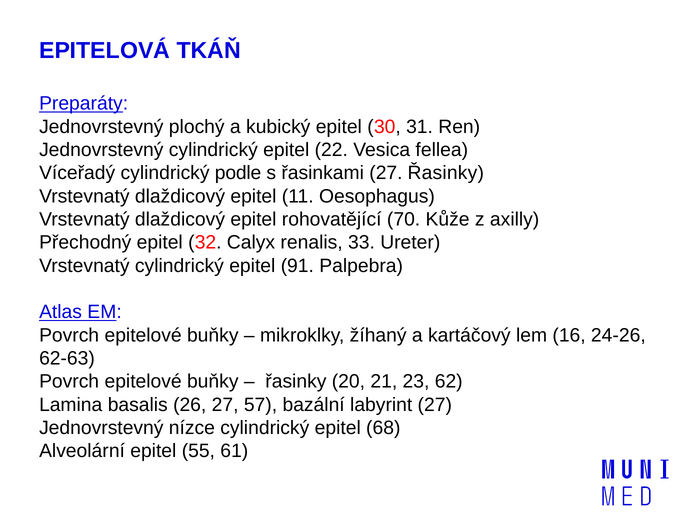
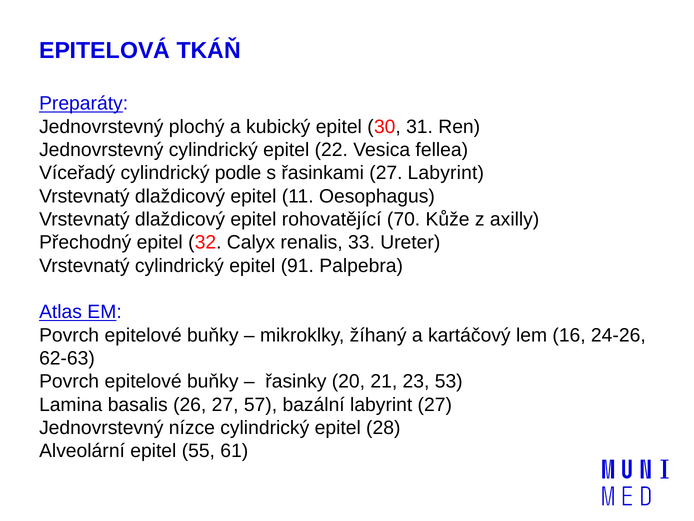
27 Řasinky: Řasinky -> Labyrint (446, 173)
62: 62 -> 53 (449, 381)
68: 68 -> 28 (383, 427)
